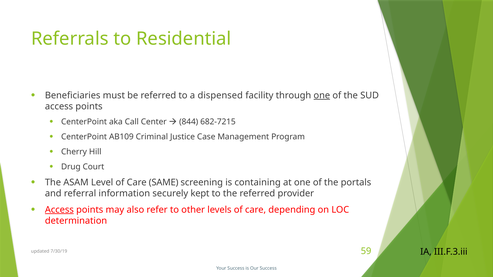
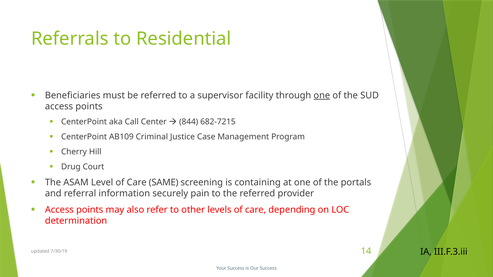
dispensed: dispensed -> supervisor (220, 95)
kept: kept -> pain (200, 194)
Access underline: present -> none (59, 210)
59: 59 -> 14 (366, 252)
